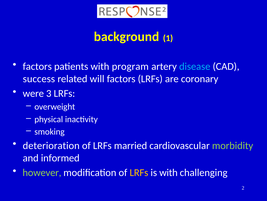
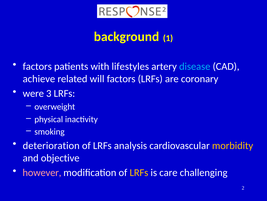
program: program -> lifestyles (130, 66)
success: success -> achieve (39, 79)
married: married -> analysis (131, 145)
morbidity colour: light green -> yellow (233, 145)
informed: informed -> objective (60, 158)
however colour: light green -> pink (42, 172)
is with: with -> care (168, 172)
